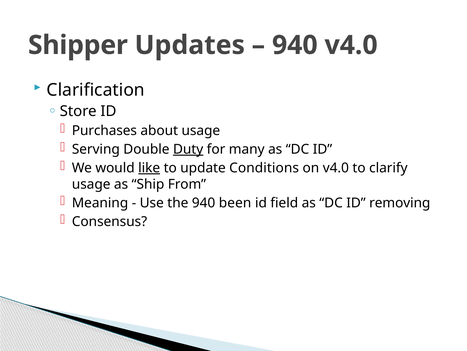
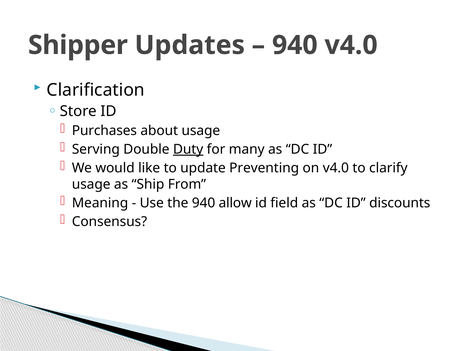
like underline: present -> none (149, 168)
Conditions: Conditions -> Preventing (264, 168)
been: been -> allow (235, 203)
removing: removing -> discounts (400, 203)
